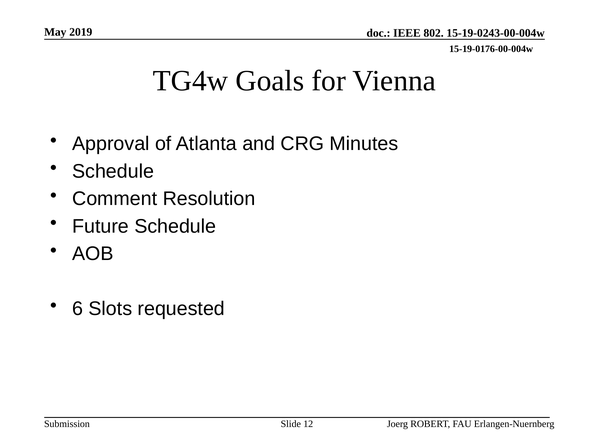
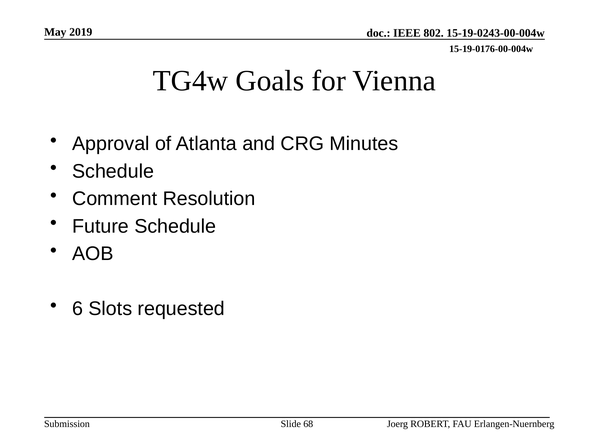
12: 12 -> 68 (308, 424)
